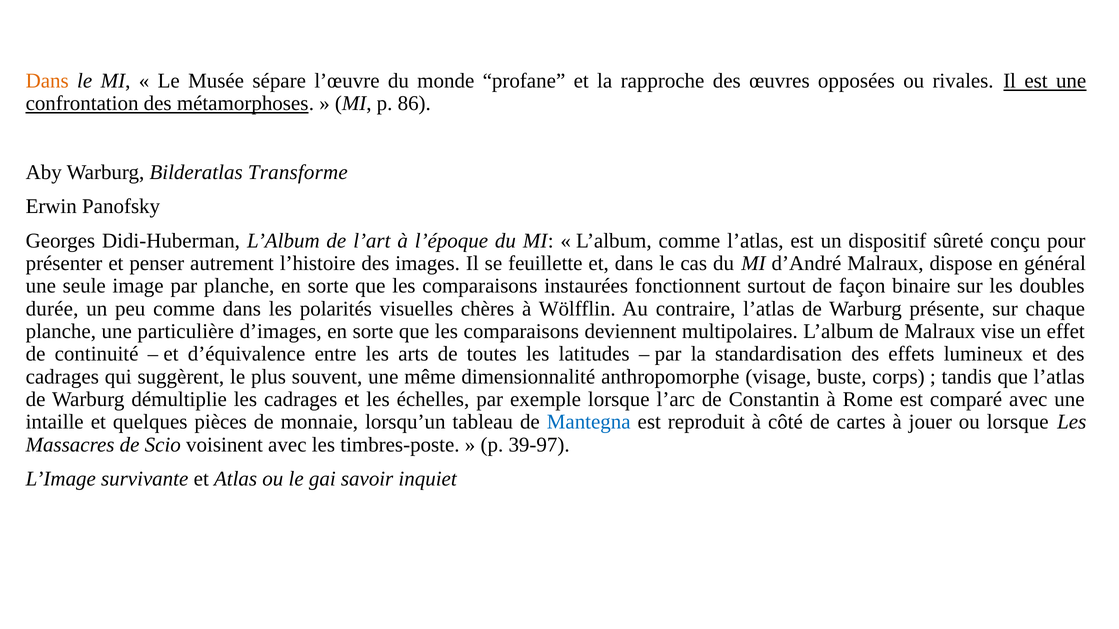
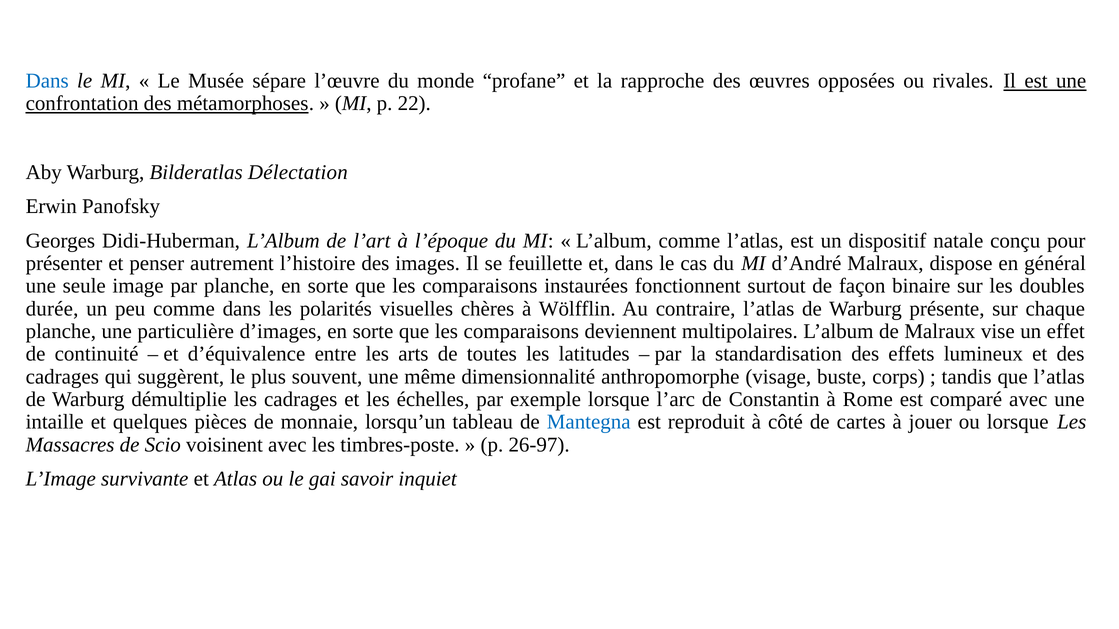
Dans colour: orange -> blue (47, 81)
86: 86 -> 22 (414, 104)
Transforme: Transforme -> Délectation (298, 172)
sûreté: sûreté -> natale (958, 241)
39-97: 39-97 -> 26-97 (539, 445)
